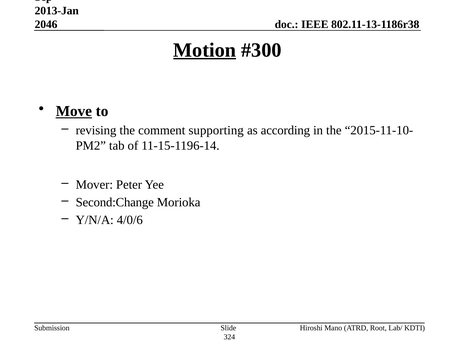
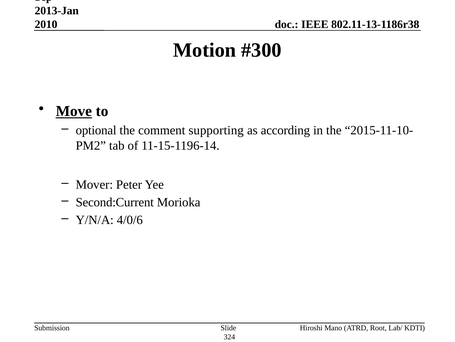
2046: 2046 -> 2010 (46, 24)
Motion underline: present -> none (205, 50)
revising: revising -> optional (96, 130)
Second:Change: Second:Change -> Second:Current (115, 202)
